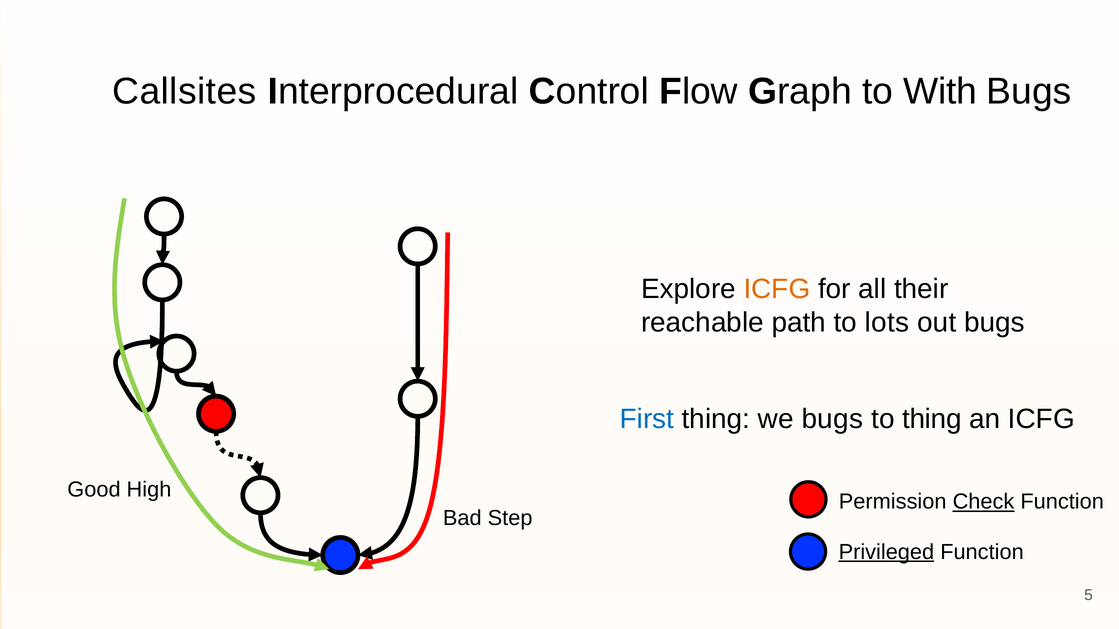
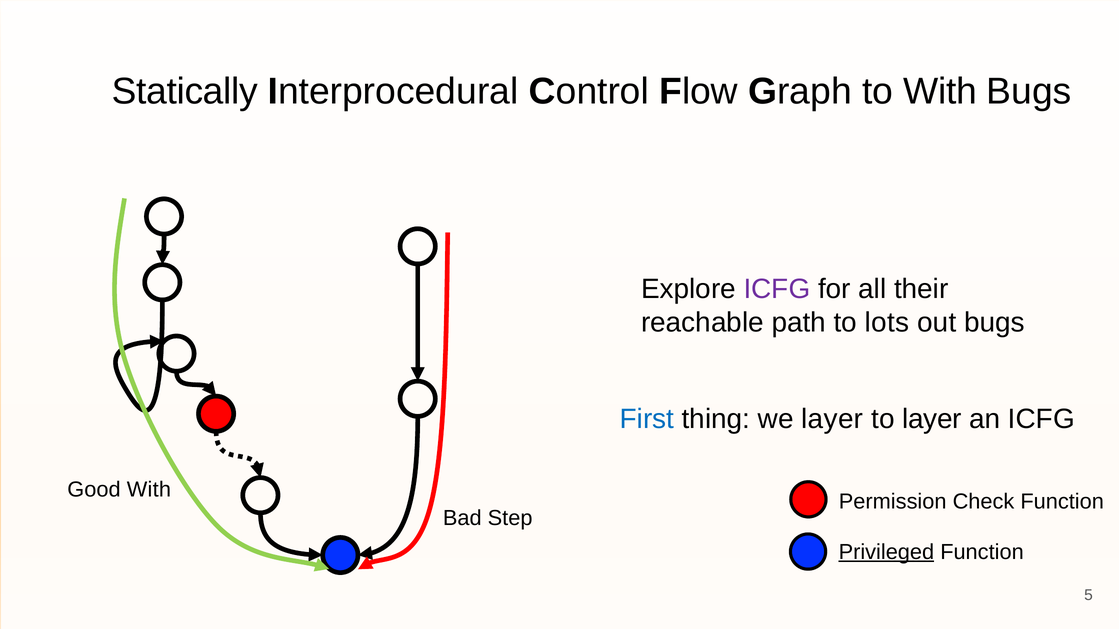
Callsites: Callsites -> Statically (185, 91)
ICFG colour: orange -> purple (777, 289)
we bugs: bugs -> layer (832, 419)
to thing: thing -> layer (932, 419)
Good High: High -> With (149, 490)
Check underline: present -> none (984, 502)
